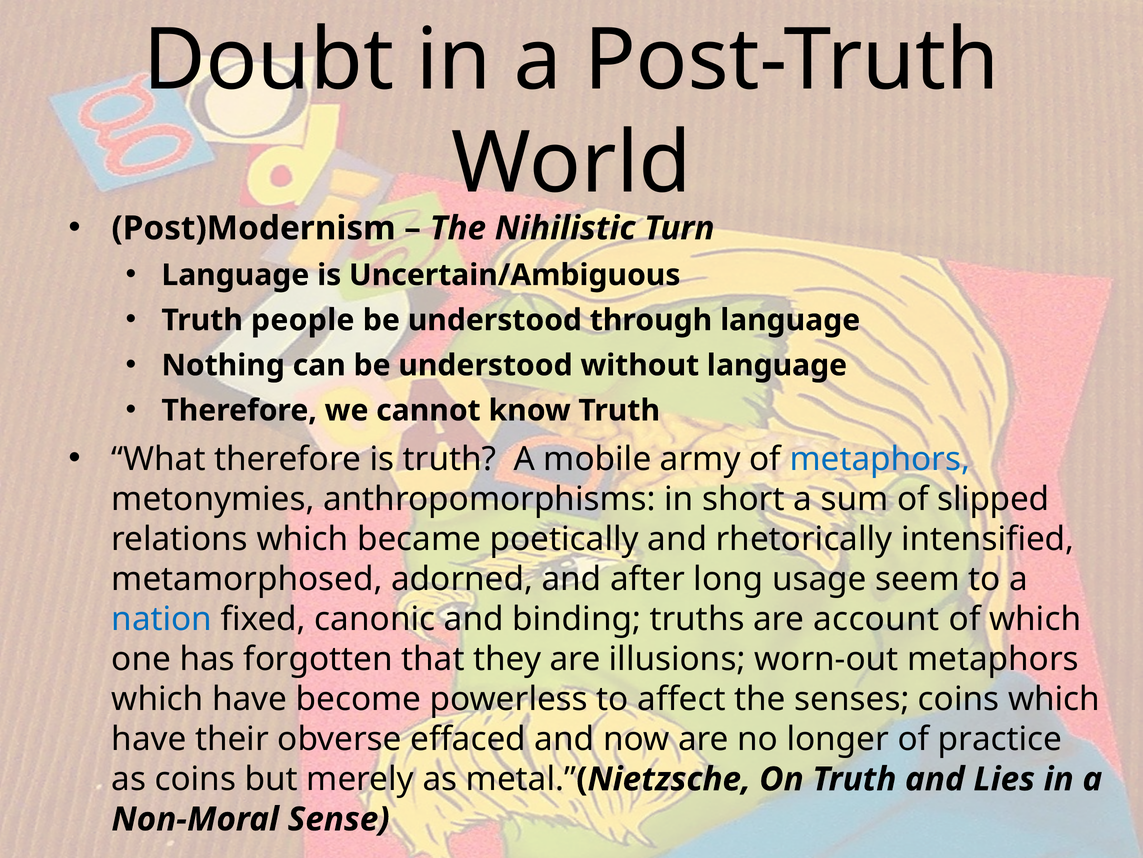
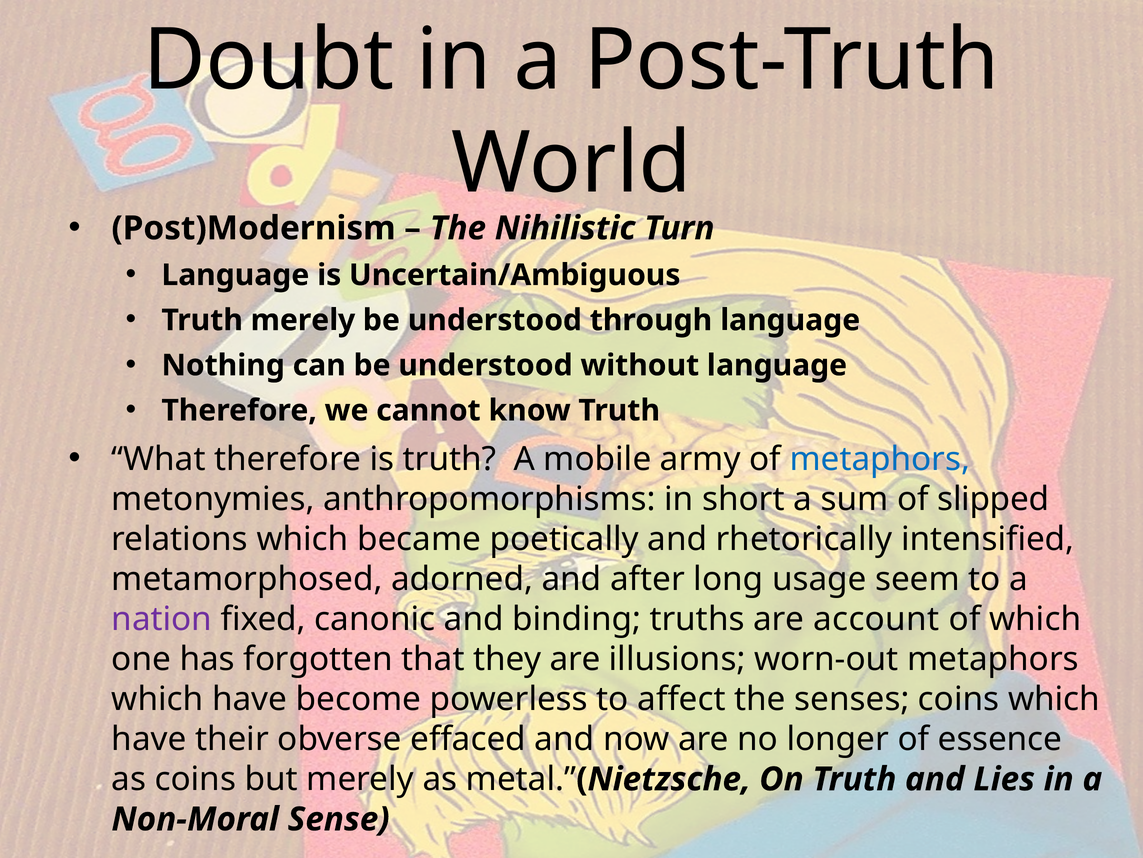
Truth people: people -> merely (303, 320)
nation colour: blue -> purple (162, 619)
practice: practice -> essence (1000, 739)
